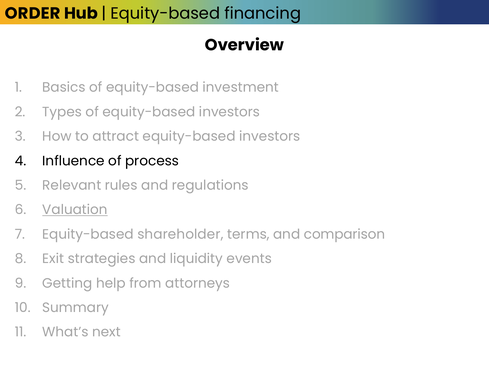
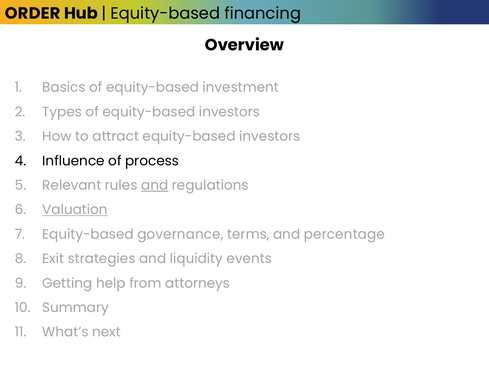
and underline: none -> present (155, 185)
shareholder: shareholder -> governance (180, 234)
comparison: comparison -> percentage (344, 234)
